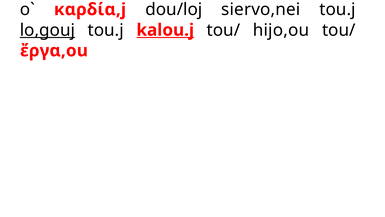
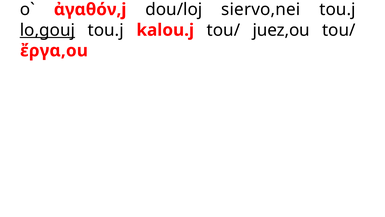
καρδία,j: καρδία,j -> ἀγαθόν,j (90, 10)
kalou.j underline: present -> none (165, 30)
hijo,ou: hijo,ou -> juez,ou (281, 30)
